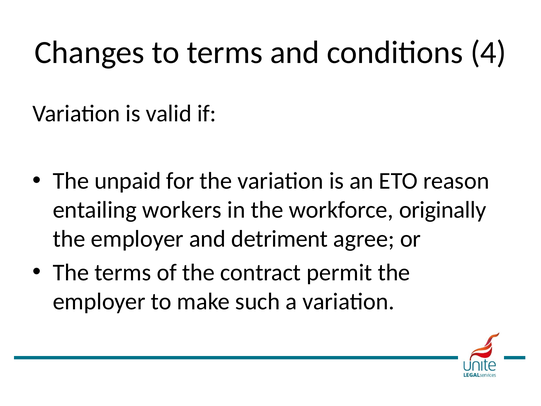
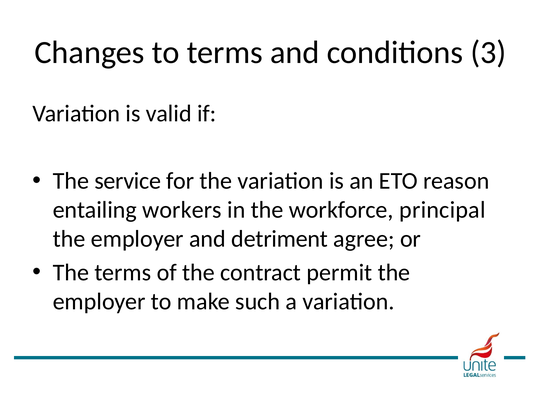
4: 4 -> 3 (488, 52)
unpaid: unpaid -> service (128, 181)
originally: originally -> principal (442, 210)
